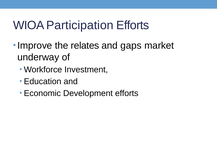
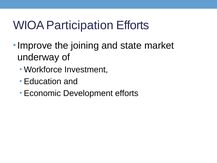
relates: relates -> joining (85, 46)
gaps: gaps -> state (131, 46)
